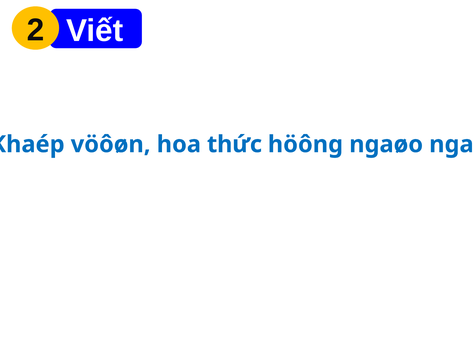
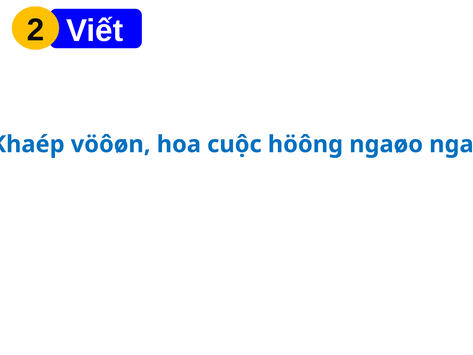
thức: thức -> cuộc (234, 144)
